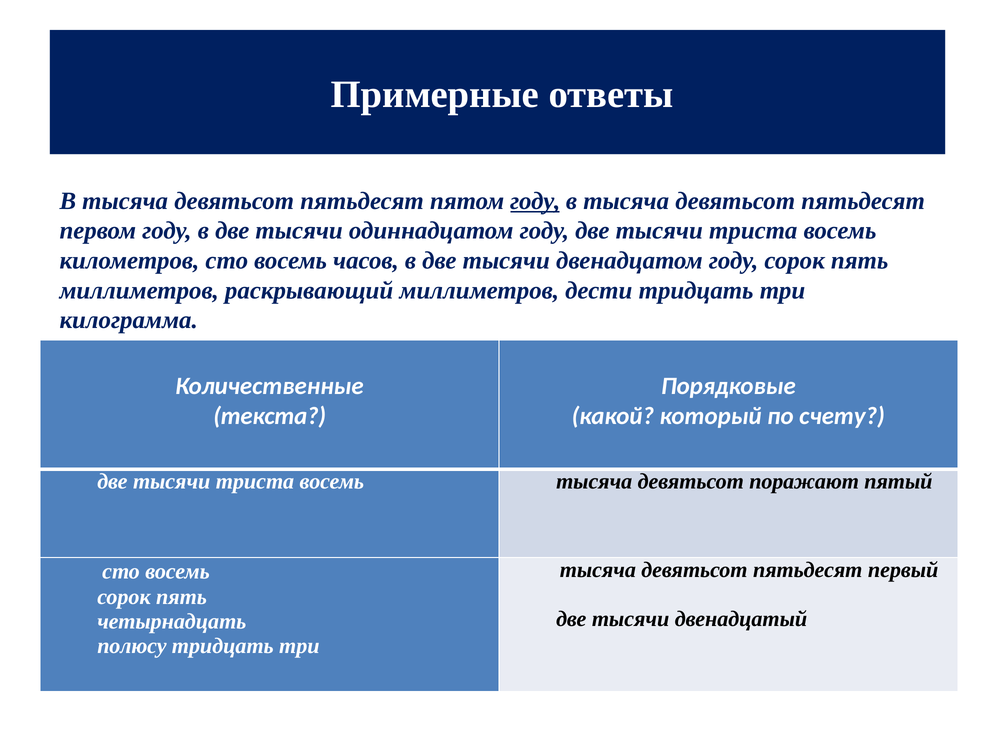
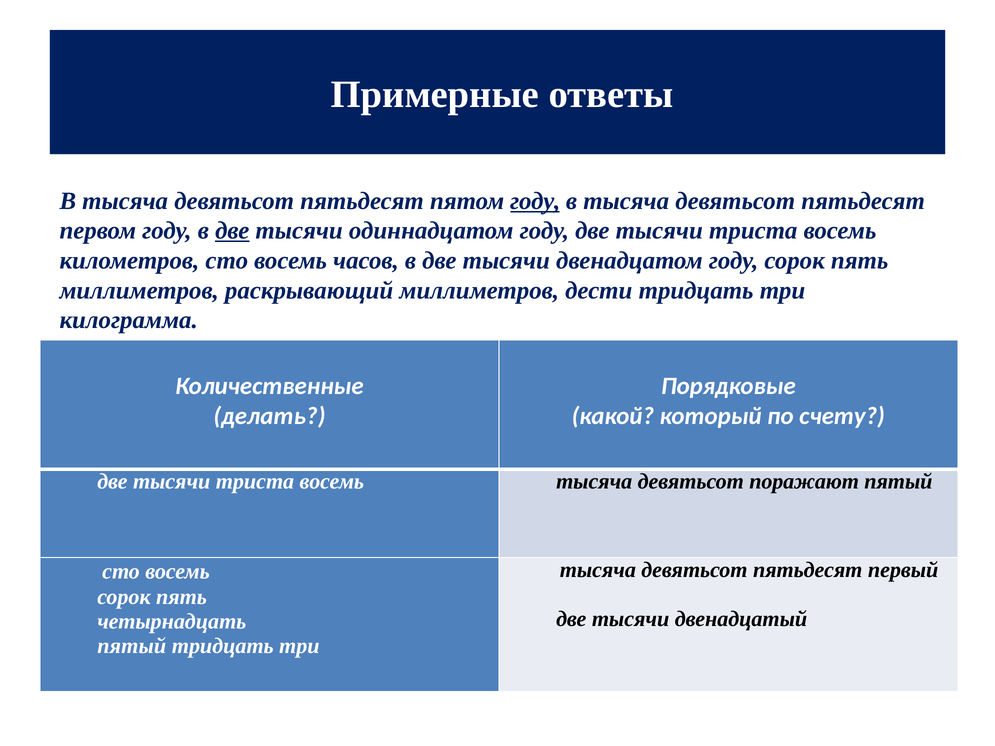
две underline: none -> present (232, 231)
текста: текста -> делать (269, 416)
полюсу: полюсу -> пятый (132, 646)
